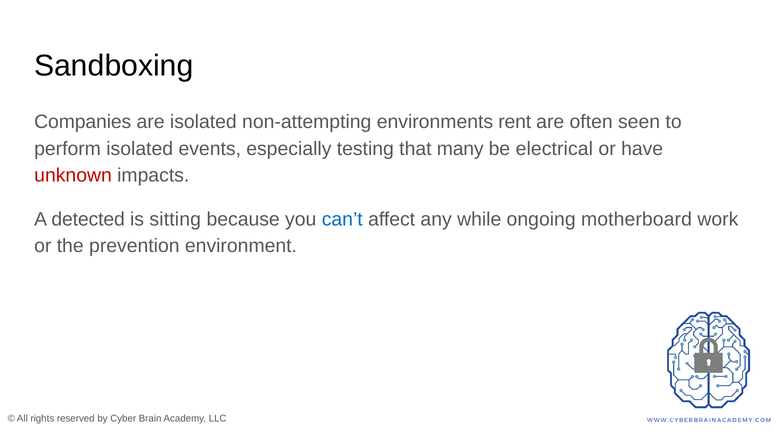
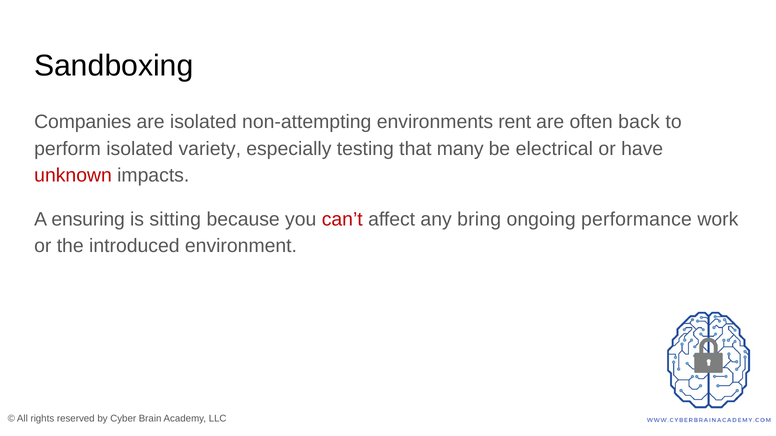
seen: seen -> back (639, 122)
events: events -> variety (210, 149)
detected: detected -> ensuring (88, 220)
can’t colour: blue -> red (342, 220)
while: while -> bring (479, 220)
motherboard: motherboard -> performance (636, 220)
prevention: prevention -> introduced (134, 246)
